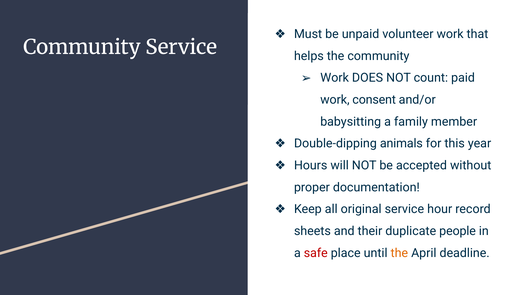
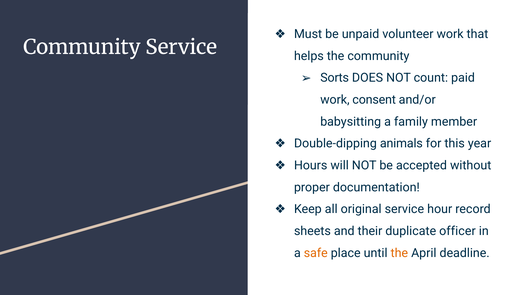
Work: Work -> Sorts (335, 78)
people: people -> officer (457, 231)
safe colour: red -> orange (316, 253)
